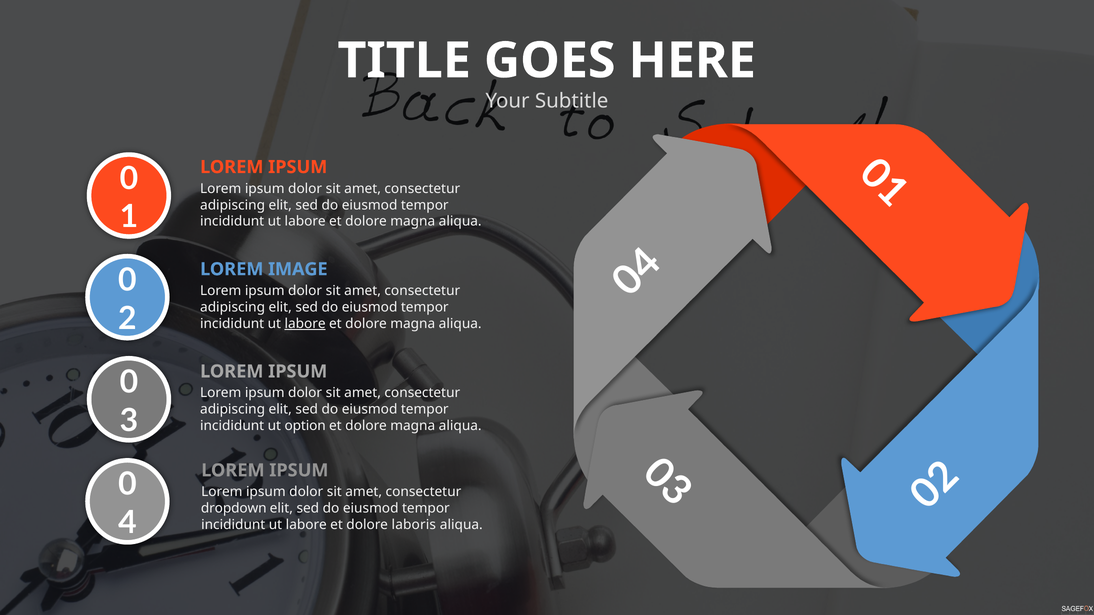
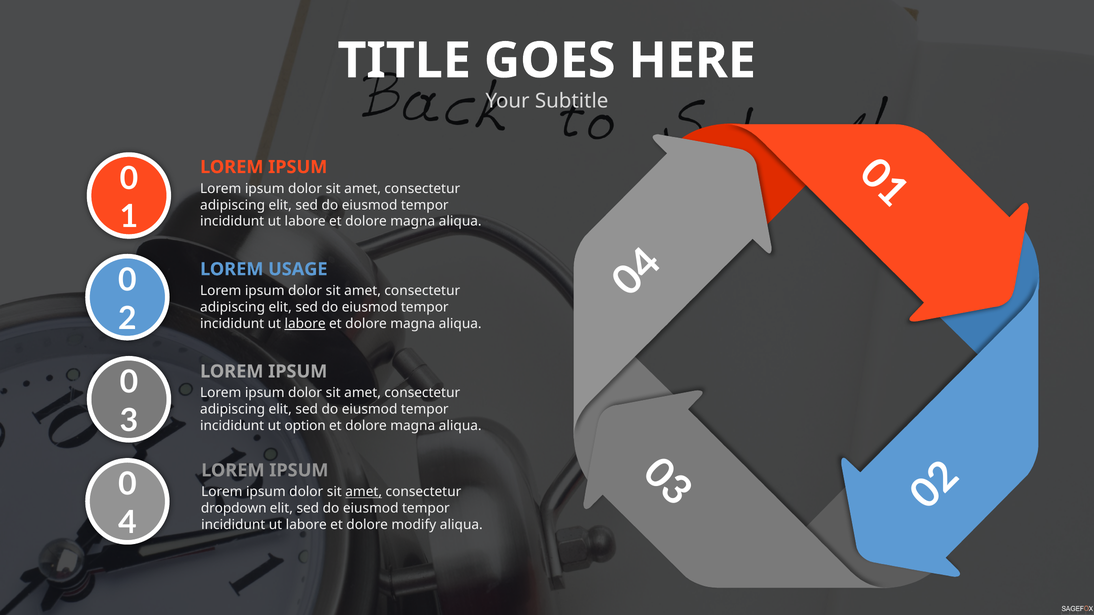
IMAGE: IMAGE -> USAGE (298, 269)
amet underline: none -> present (364, 492)
laboris: laboris -> modify (414, 525)
